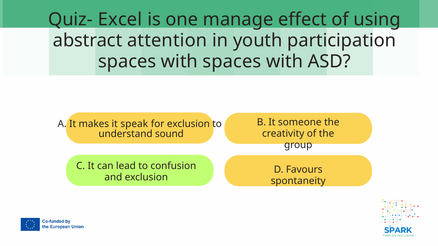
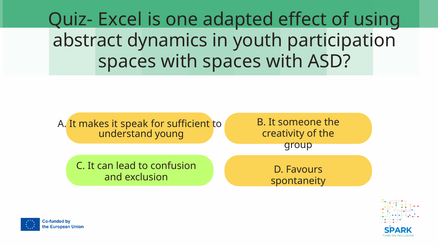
manage: manage -> adapted (238, 19)
attention: attention -> dynamics (167, 40)
for exclusion: exclusion -> sufficient (188, 124)
sound: sound -> young (169, 134)
